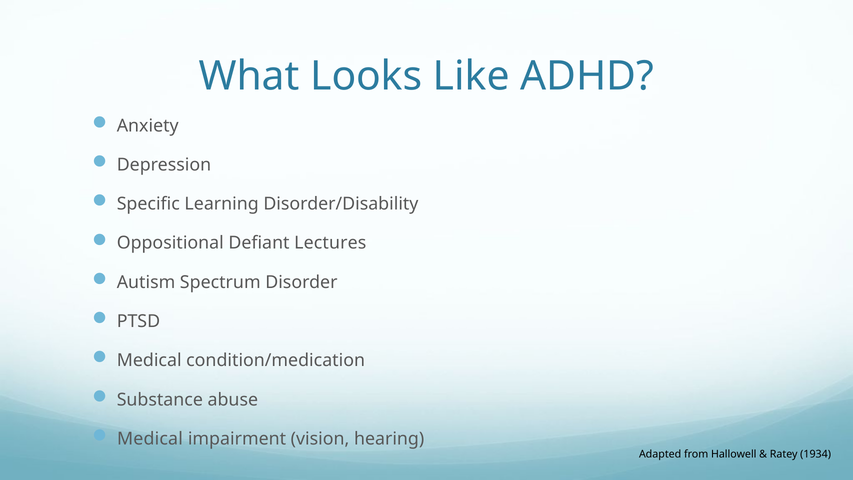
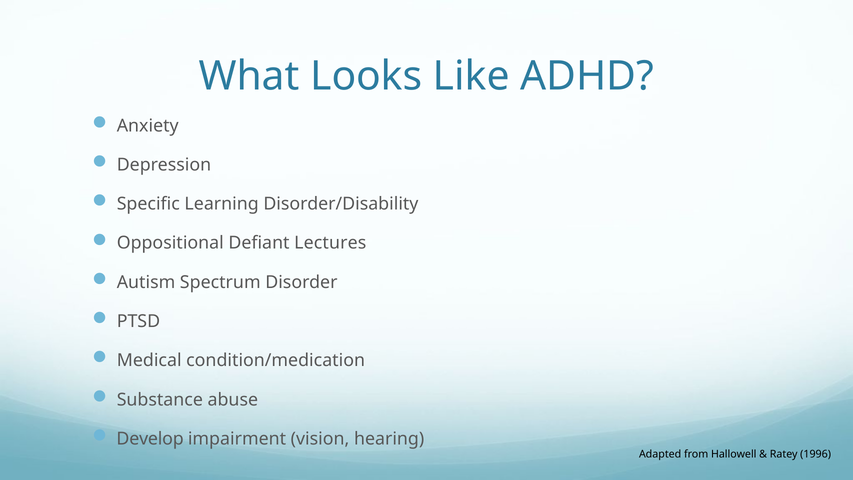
Medical: Medical -> Develop (150, 439)
1934: 1934 -> 1996 (816, 454)
